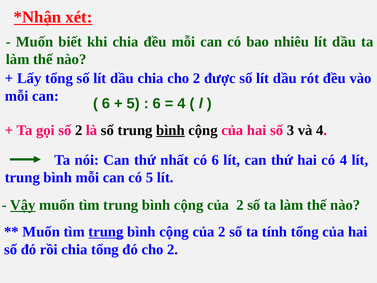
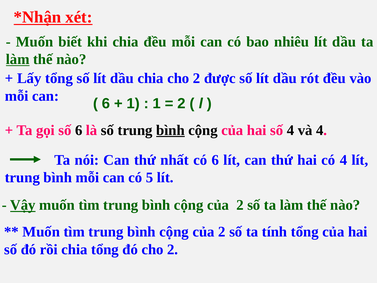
làm underline: none -> present (18, 59)
5: 5 -> 1 (133, 104)
6: 6 -> 1 (157, 104)
4: 4 -> 2 (182, 104)
số 2: 2 -> 6 (79, 130)
số 3: 3 -> 4 (290, 130)
trung underline: present -> none (106, 232)
